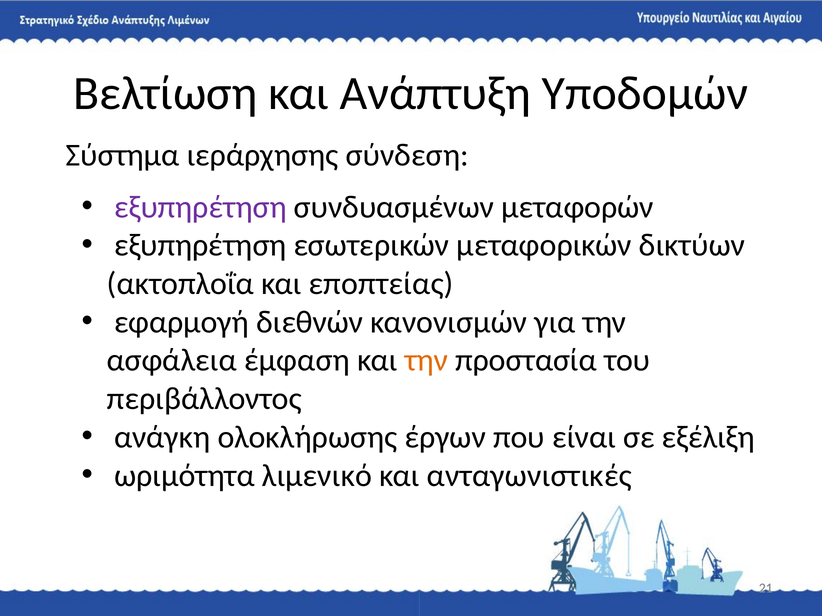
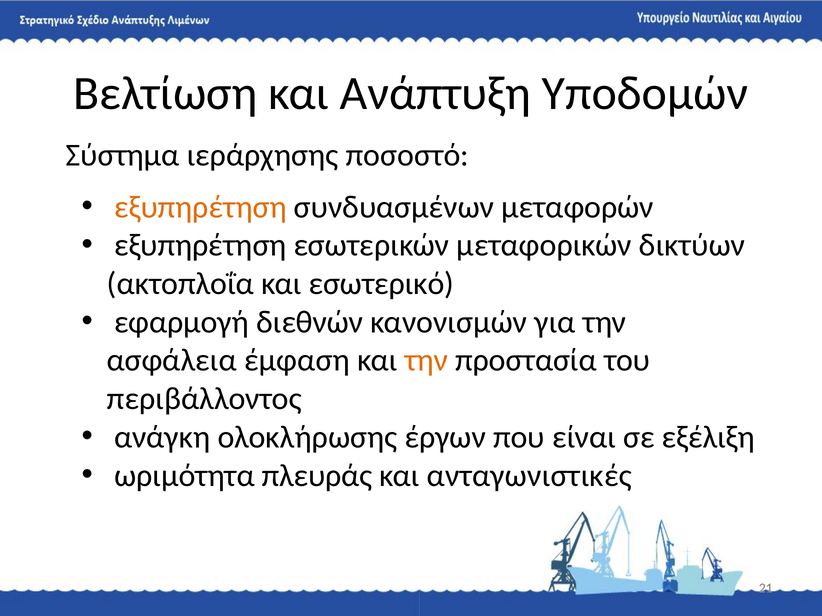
σύνδεση: σύνδεση -> ποσοστό (407, 155)
εξυπηρέτηση colour: purple -> orange (200, 207)
εποπτείας: εποπτείας -> εσωτερικό (381, 284)
λιμενικό: λιμενικό -> πλευράς (317, 476)
